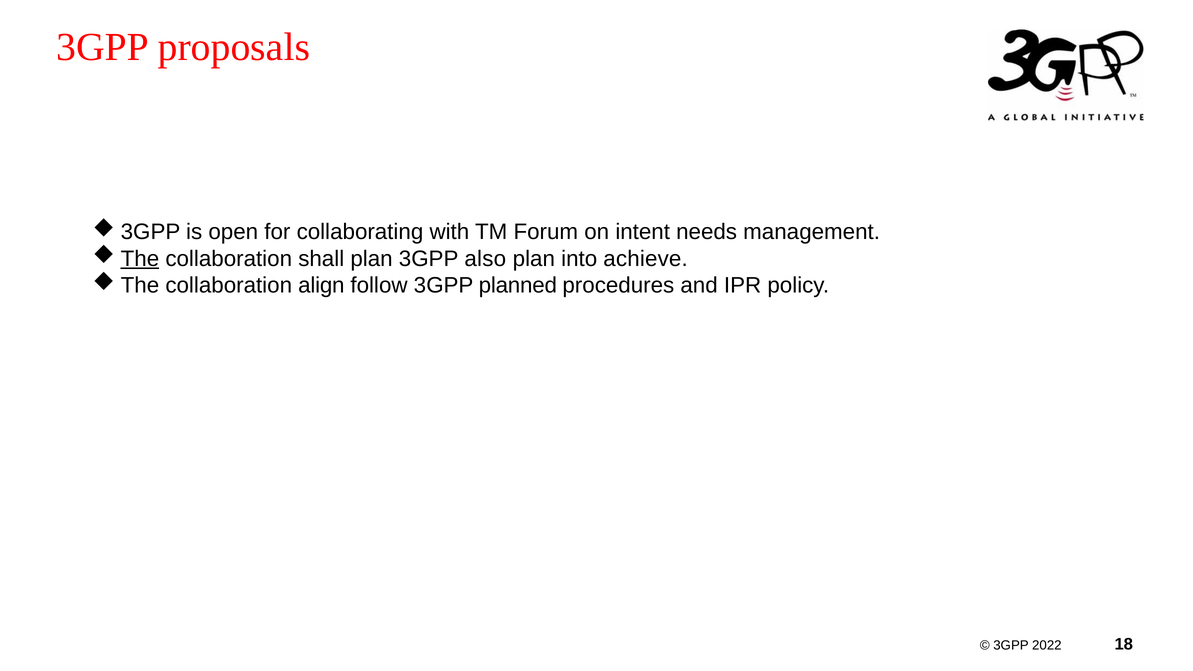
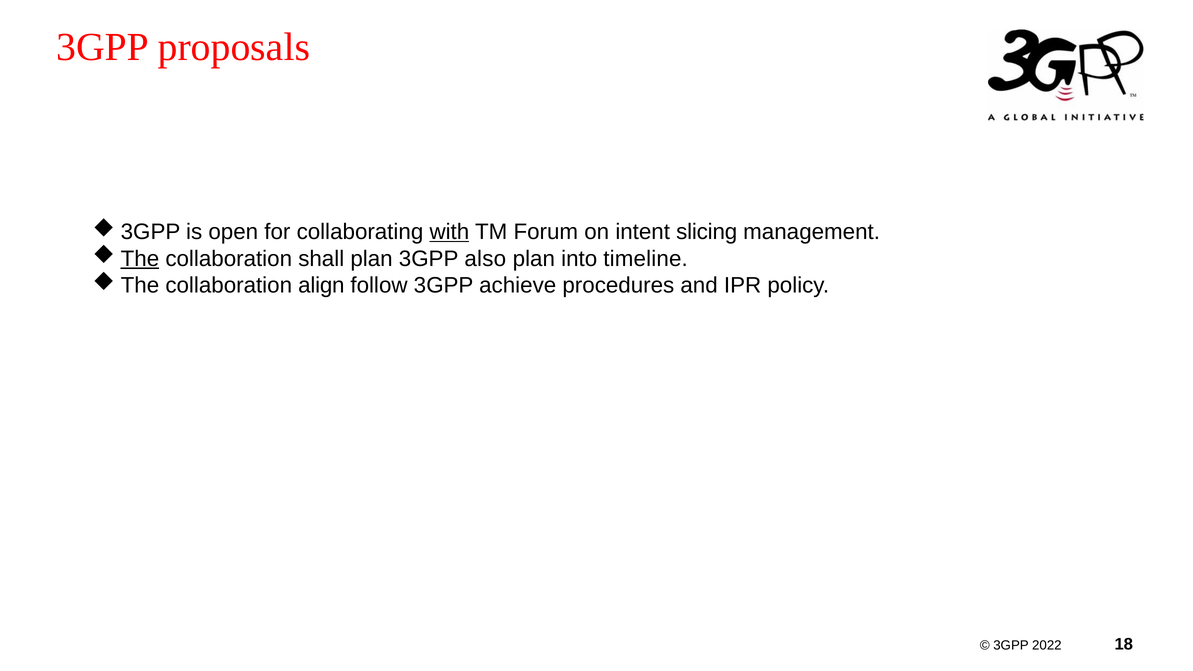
with underline: none -> present (449, 232)
needs: needs -> slicing (707, 232)
achieve: achieve -> timeline (646, 259)
planned: planned -> achieve (518, 286)
